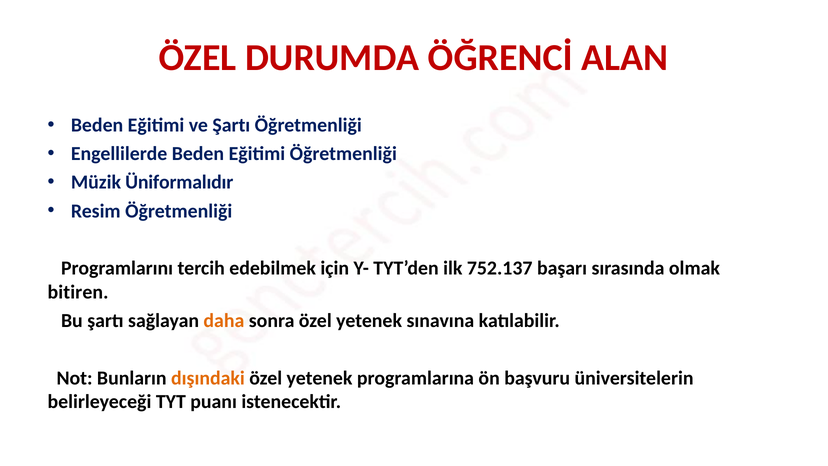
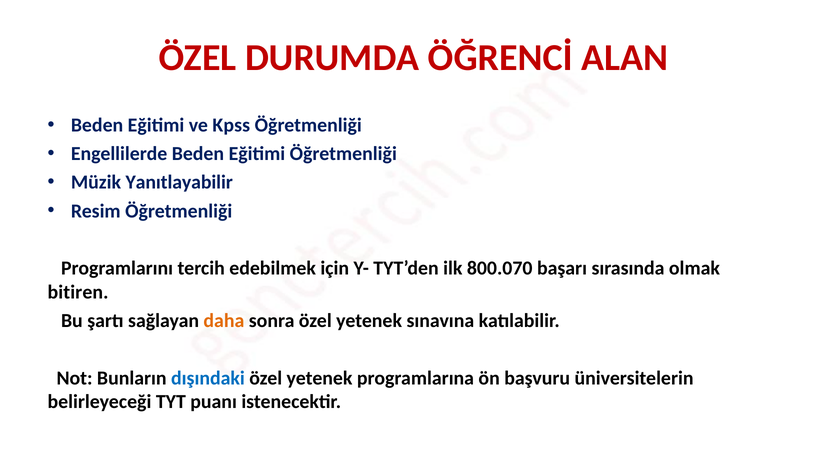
ve Şartı: Şartı -> Kpss (231, 125)
Üniformalıdır: Üniformalıdır -> Yanıtlayabilir (179, 182)
752.137: 752.137 -> 800.070 (500, 268)
dışındaki colour: orange -> blue (208, 378)
